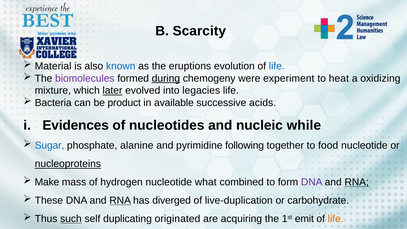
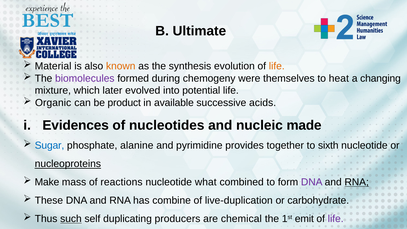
Scarcity: Scarcity -> Ultimate (199, 31)
known colour: blue -> orange (121, 66)
eruptions: eruptions -> synthesis (190, 66)
life colour: blue -> orange (277, 66)
during underline: present -> none (166, 78)
experiment: experiment -> themselves (289, 78)
oxidizing: oxidizing -> changing (381, 78)
later underline: present -> none (112, 91)
legacies: legacies -> potential (201, 91)
Bacteria: Bacteria -> Organic (53, 103)
while: while -> made (304, 125)
following: following -> provides (245, 145)
food: food -> sixth (328, 145)
hydrogen: hydrogen -> reactions (121, 182)
RNA underline: present -> none (120, 200)
diverged: diverged -> combine (172, 200)
originated: originated -> producers (177, 219)
acquiring: acquiring -> chemical (241, 219)
life colour: orange -> purple (336, 219)
